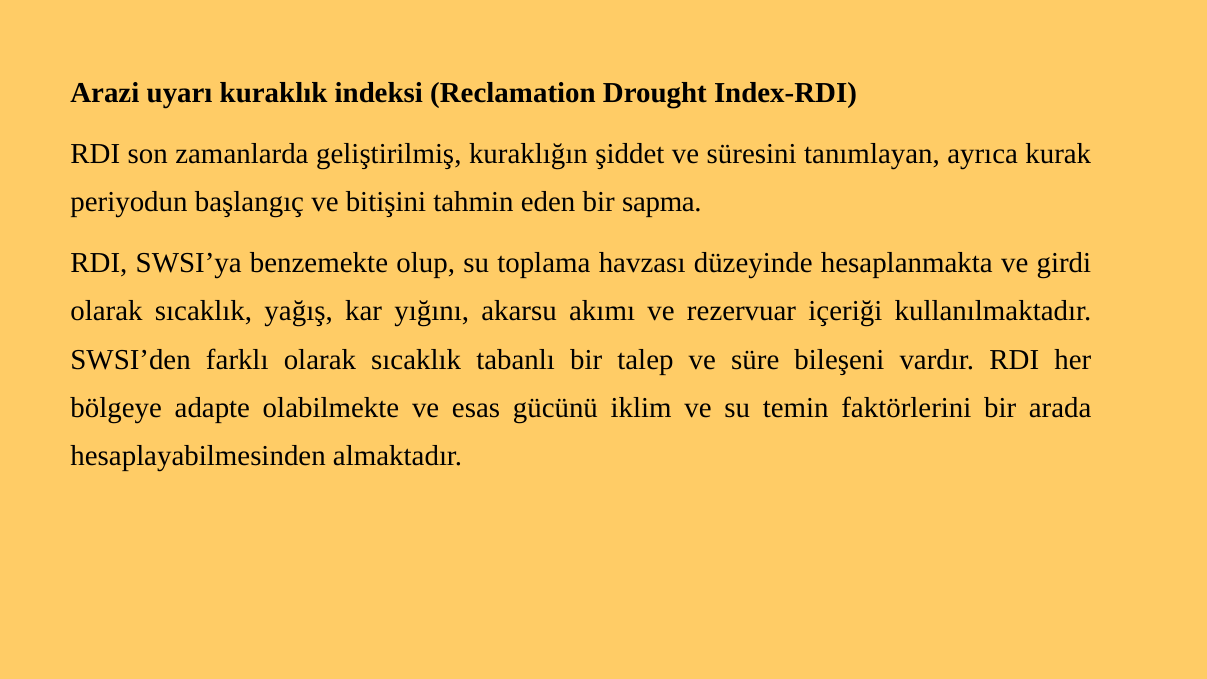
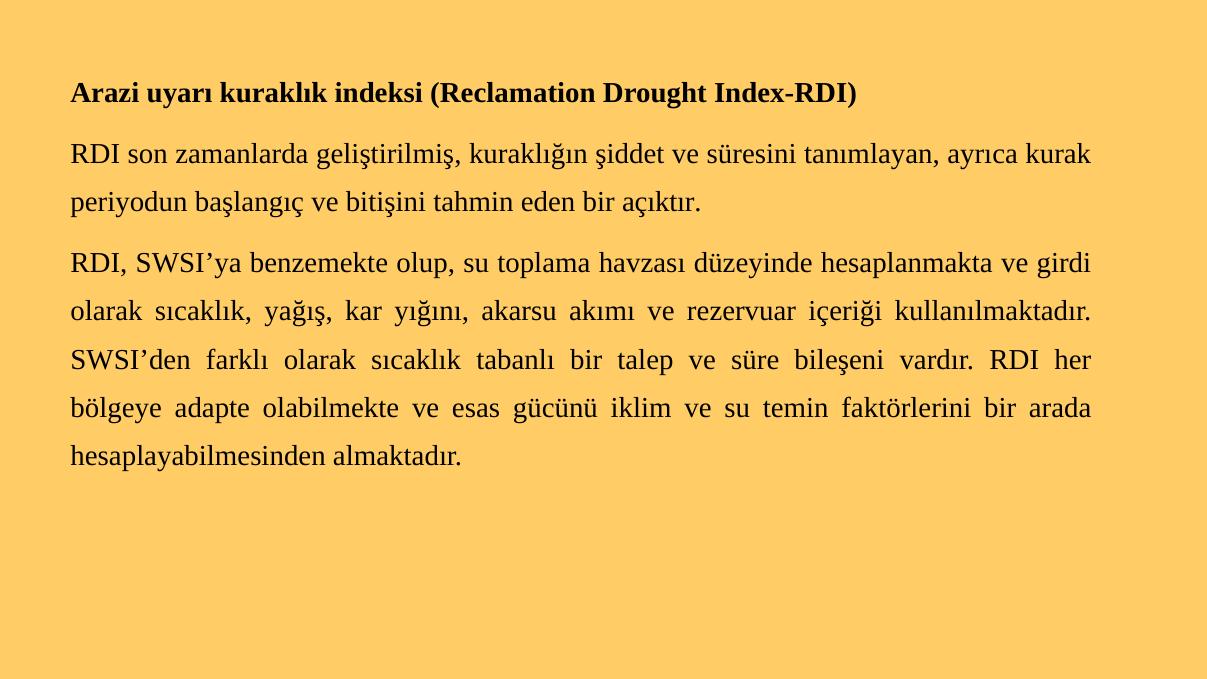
sapma: sapma -> açıktır (662, 202)
